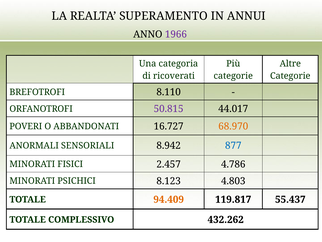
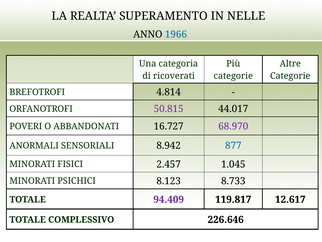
ANNUI: ANNUI -> NELLE (246, 16)
1966 colour: purple -> blue (176, 34)
8.110: 8.110 -> 4.814 (169, 92)
68.970 colour: orange -> purple (233, 126)
4.786: 4.786 -> 1.045 (233, 164)
4.803: 4.803 -> 8.733 (233, 181)
94.409 colour: orange -> purple (169, 199)
55.437: 55.437 -> 12.617 (290, 199)
432.262: 432.262 -> 226.646 (226, 219)
